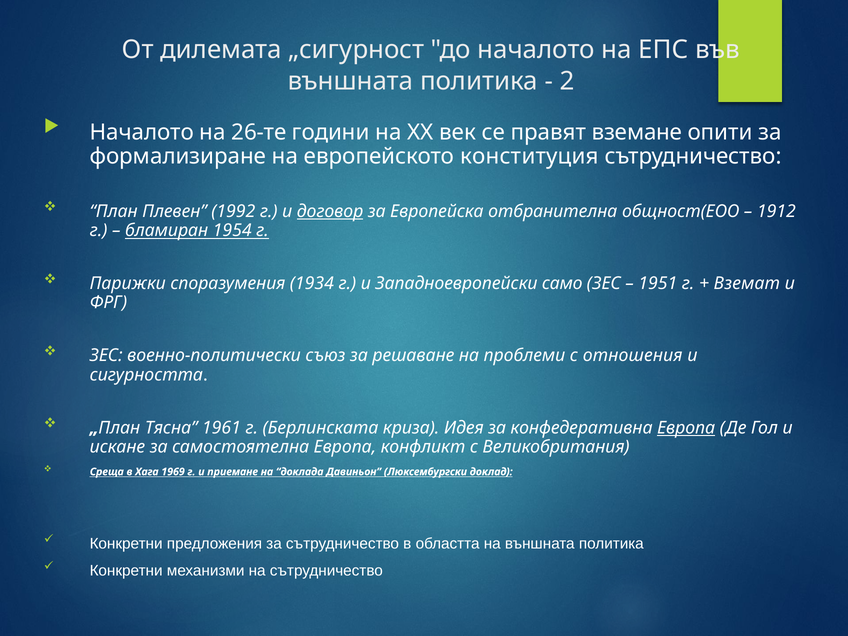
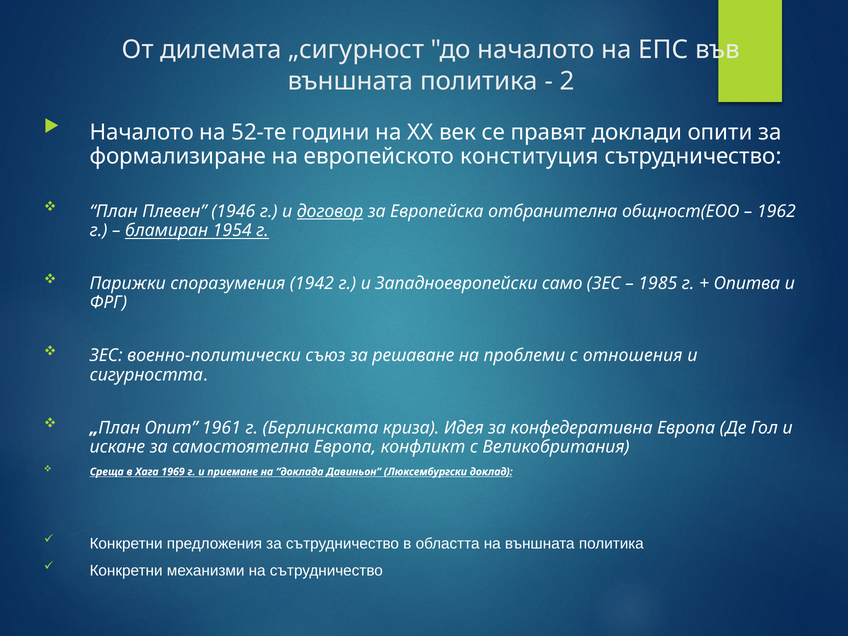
26-те: 26-те -> 52-те (259, 132)
вземане: вземане -> доклади (637, 132)
1992: 1992 -> 1946 (233, 211)
1912: 1912 -> 1962 (776, 211)
1934: 1934 -> 1942 (312, 284)
1951: 1951 -> 1985 (658, 284)
Вземат: Вземат -> Опитва (747, 284)
Тясна: Тясна -> Опит (171, 428)
Европа underline: present -> none (686, 428)
